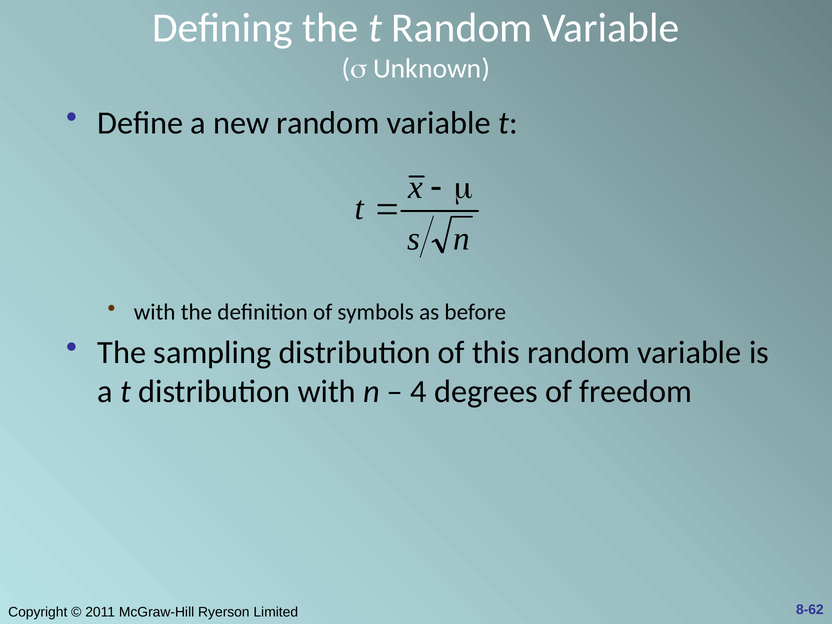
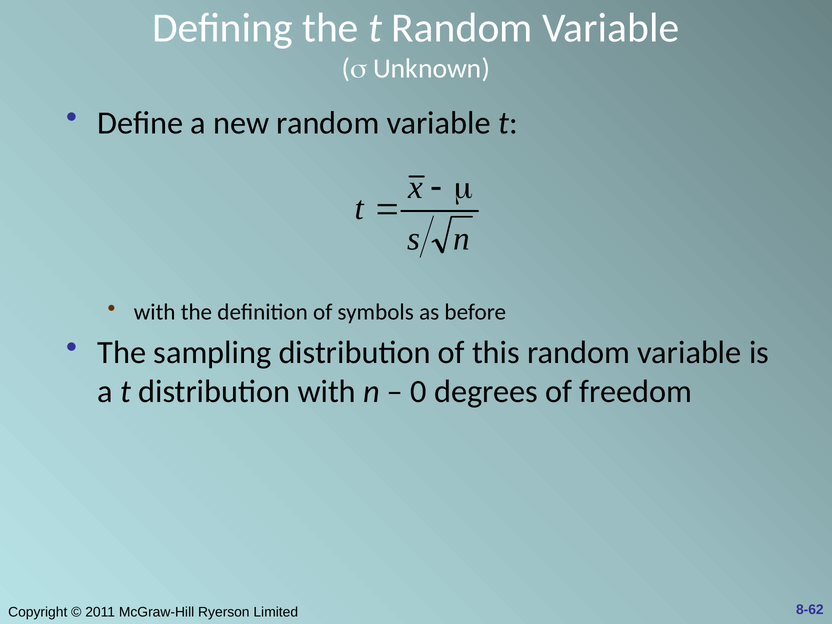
4: 4 -> 0 (419, 392)
